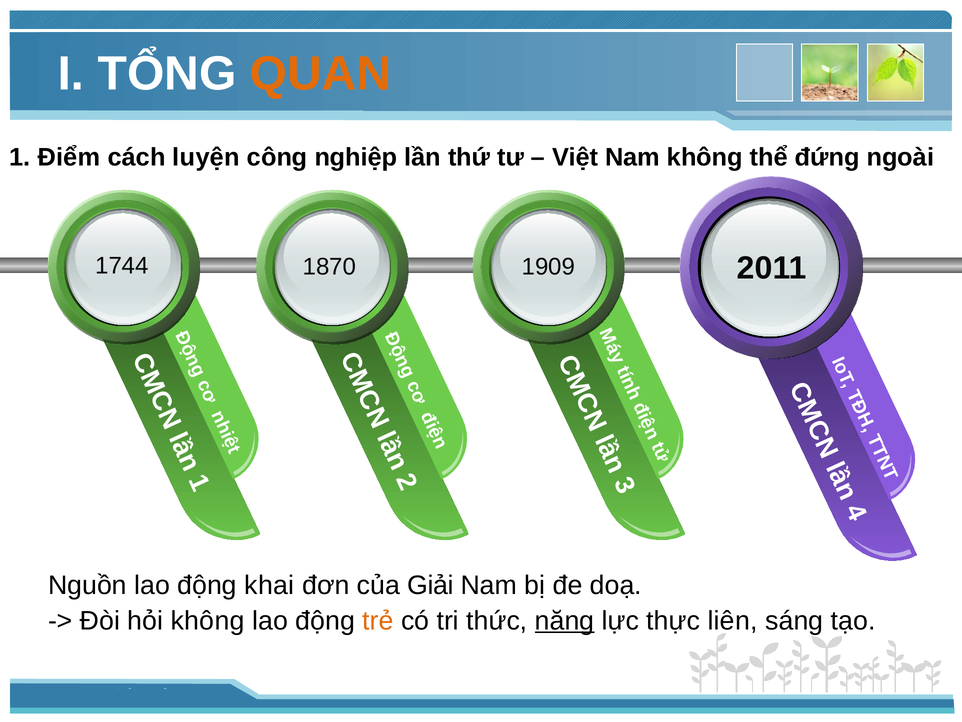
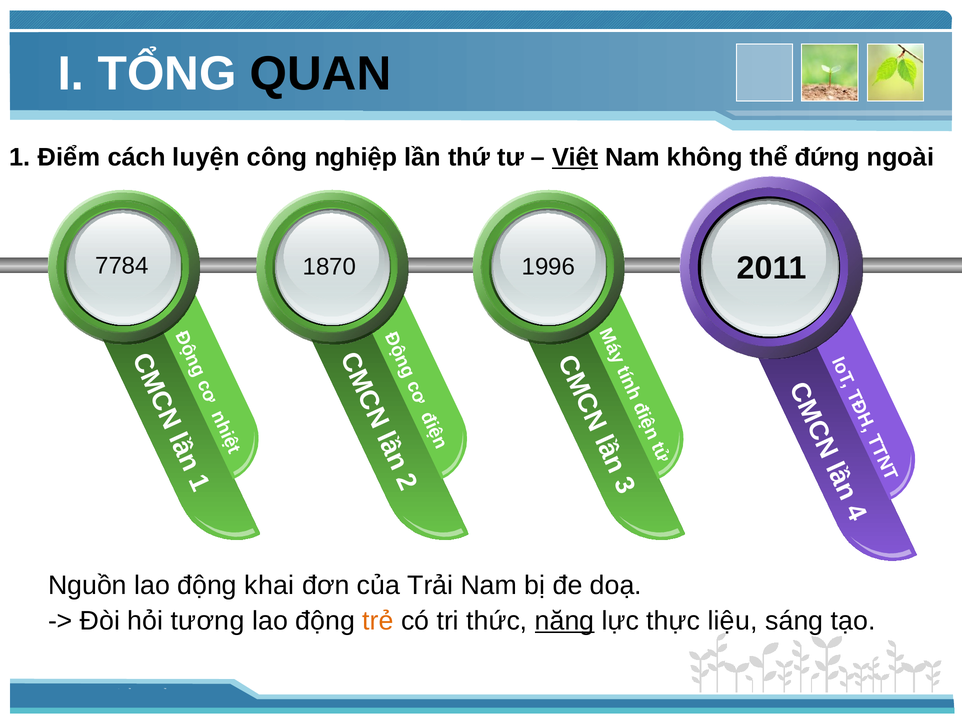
QUAN colour: orange -> black (321, 74)
Việt underline: none -> present (575, 157)
1744: 1744 -> 7784 (122, 266)
1909: 1909 -> 1996 (549, 267)
Giải: Giải -> Trải (430, 585)
hỏi không: không -> tương (208, 620)
liên: liên -> liệu (733, 620)
